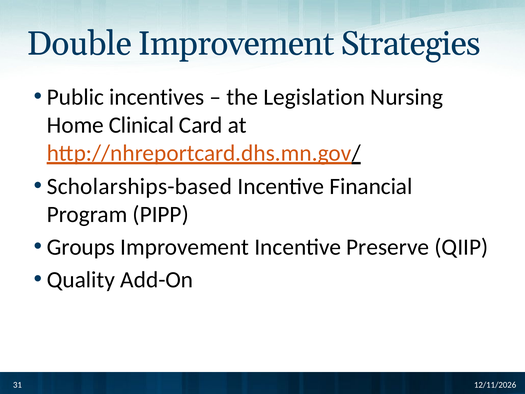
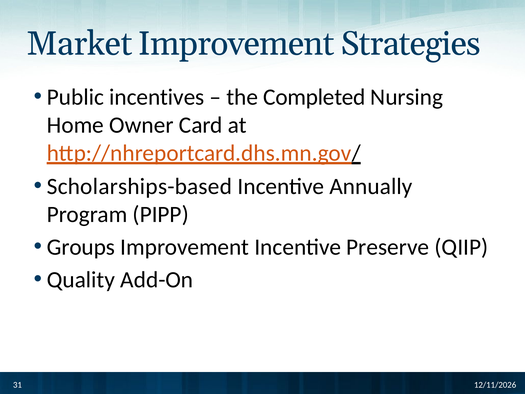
Double: Double -> Market (79, 44)
Legislation: Legislation -> Completed (314, 97)
Clinical: Clinical -> Owner (141, 125)
Financial: Financial -> Annually (371, 186)
